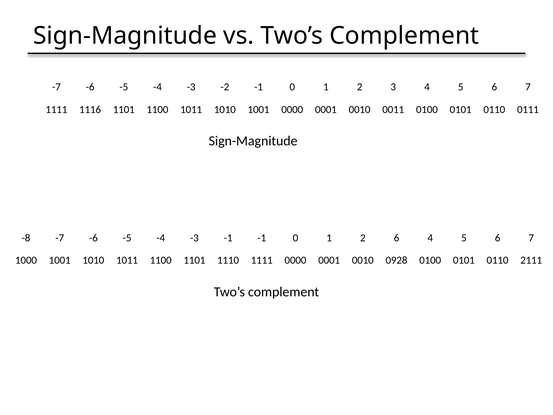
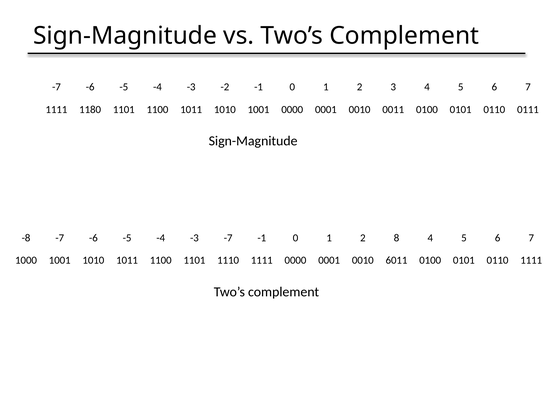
1116: 1116 -> 1180 (90, 109)
-3 -1: -1 -> -7 (228, 238)
2 6: 6 -> 8 (397, 238)
0928: 0928 -> 6011 (396, 260)
0110 2111: 2111 -> 1111 (531, 260)
